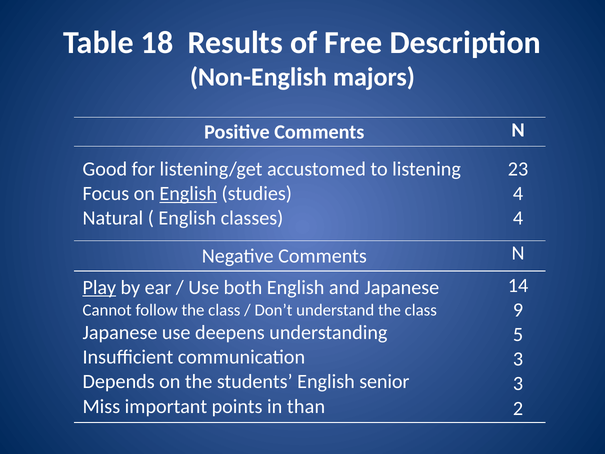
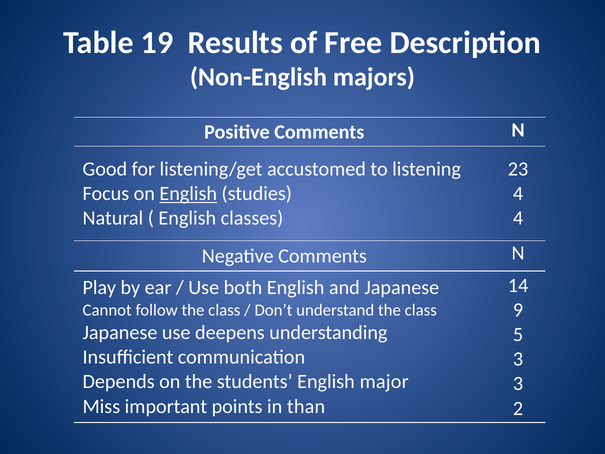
18: 18 -> 19 (157, 43)
Play underline: present -> none (99, 287)
senior: senior -> major (384, 382)
